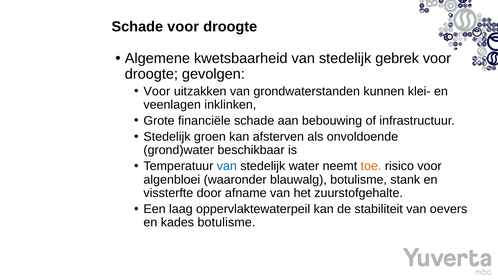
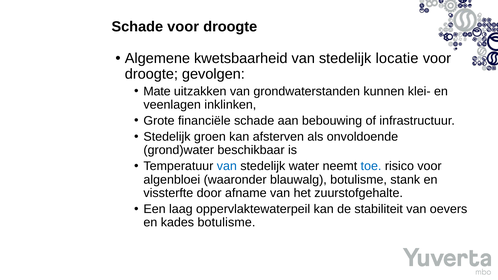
gebrek: gebrek -> locatie (397, 58)
Voor: Voor -> Mate (157, 91)
toe colour: orange -> blue (371, 166)
